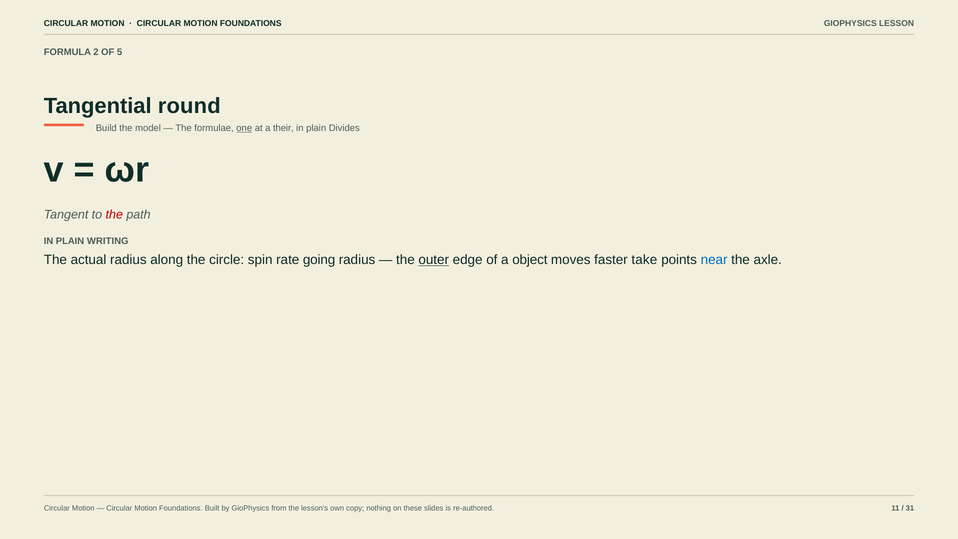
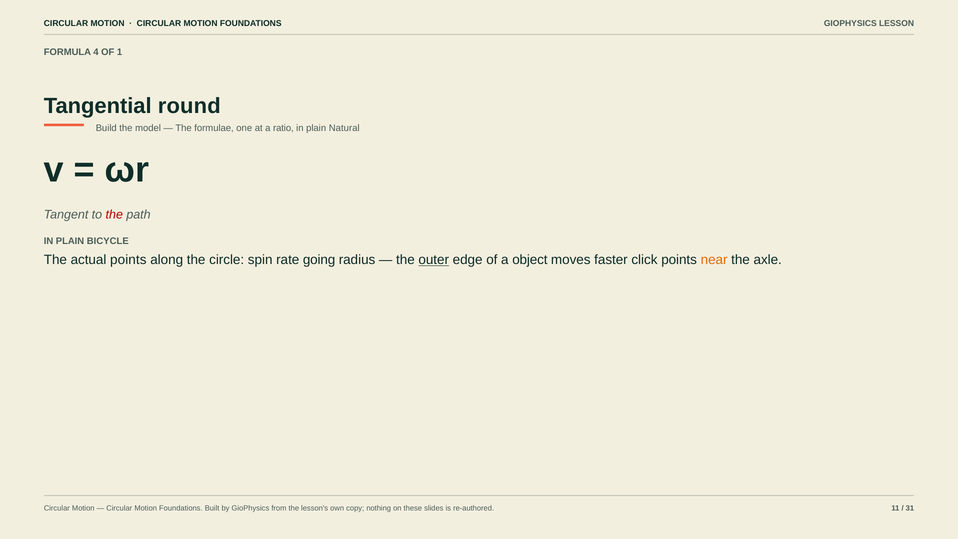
2: 2 -> 4 (96, 52)
5: 5 -> 1 (120, 52)
one underline: present -> none (244, 128)
their: their -> ratio (283, 128)
Divides: Divides -> Natural (344, 128)
WRITING: WRITING -> BICYCLE (108, 241)
actual radius: radius -> points (128, 260)
take: take -> click (644, 260)
near colour: blue -> orange (714, 260)
